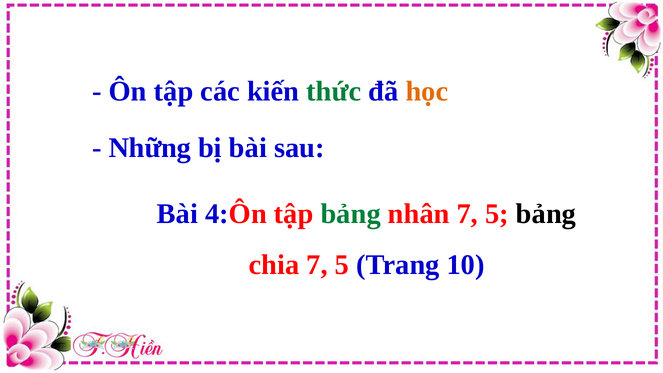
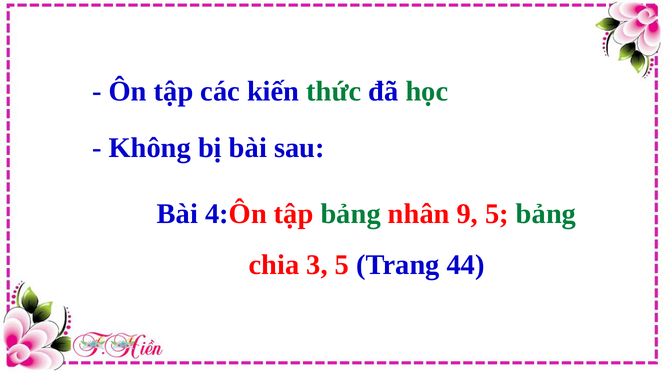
học colour: orange -> green (427, 91)
Những: Những -> Không (150, 148)
nhân 7: 7 -> 9 (467, 214)
bảng colour: black -> green (546, 214)
chia 7: 7 -> 3 (317, 265)
10: 10 -> 44 (466, 265)
